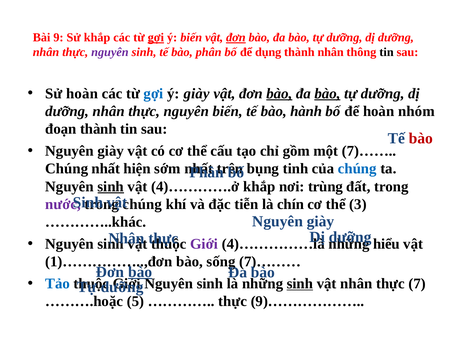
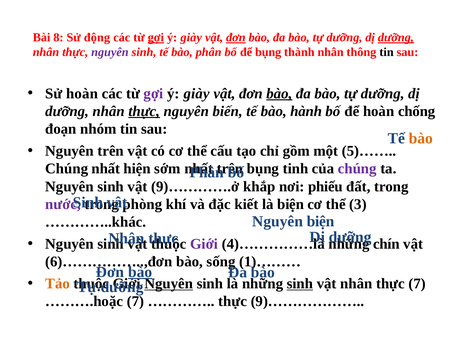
9: 9 -> 8 (58, 38)
Sử khắp: khắp -> động (97, 38)
biến: biến -> giày (191, 38)
dưỡng underline: none -> present (396, 38)
để dụng: dụng -> bụng (268, 52)
gợi colour: blue -> purple (154, 93)
bào underline: present -> none (327, 93)
thực underline: none -> present (144, 111)
nhóm: nhóm -> chống (417, 111)
đoạn thành: thành -> nhóm (98, 129)
bào colour: red -> orange (421, 138)
giày: giày -> trên (111, 151)
7)……: 7)…… -> 5)…… (369, 151)
chúng colour: blue -> purple (357, 169)
sinh underline: present -> none (111, 186)
4)………….ở: 4)………….ở -> 9)………….ở (195, 186)
trùng: trùng -> phiếu (325, 186)
chúng: chúng -> phòng (142, 204)
tiễn: tiễn -> kiết (247, 204)
là chín: chín -> biện (291, 204)
giày: giày -> biện (321, 221)
hiểu: hiểu -> chín (386, 244)
1)……………..,đơn: 1)……………..,đơn -> 6)……………..,đơn (109, 262)
7)………: 7)……… -> 1)……… (270, 262)
Tảo colour: blue -> orange (58, 284)
Nguyên underline: none -> present (169, 284)
5: 5 -> 7 (135, 301)
